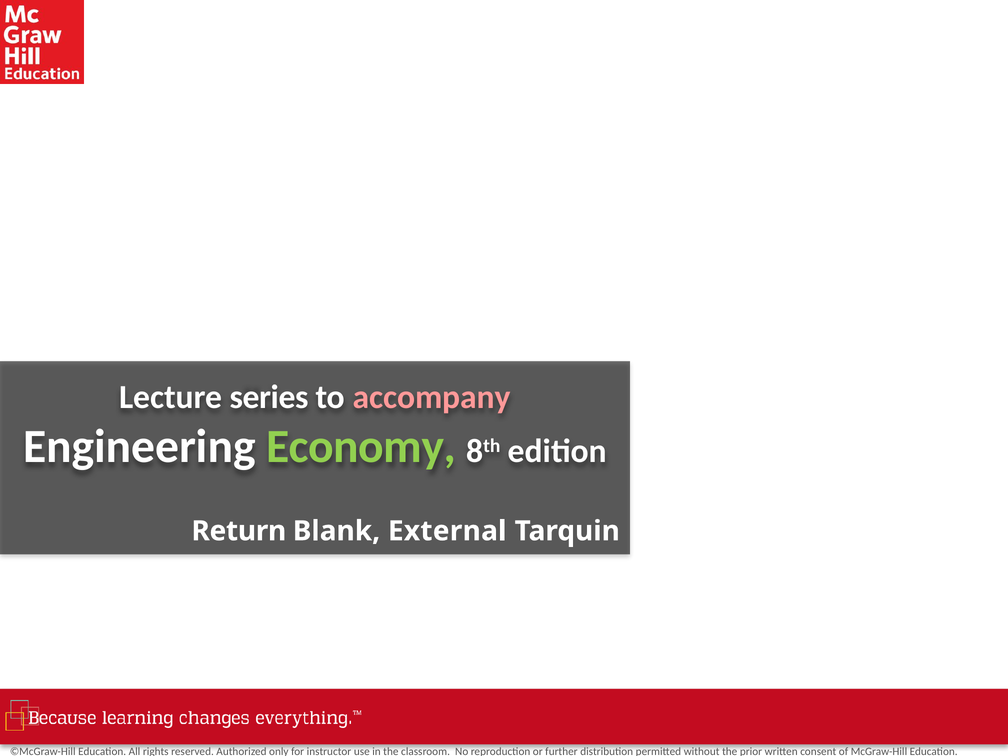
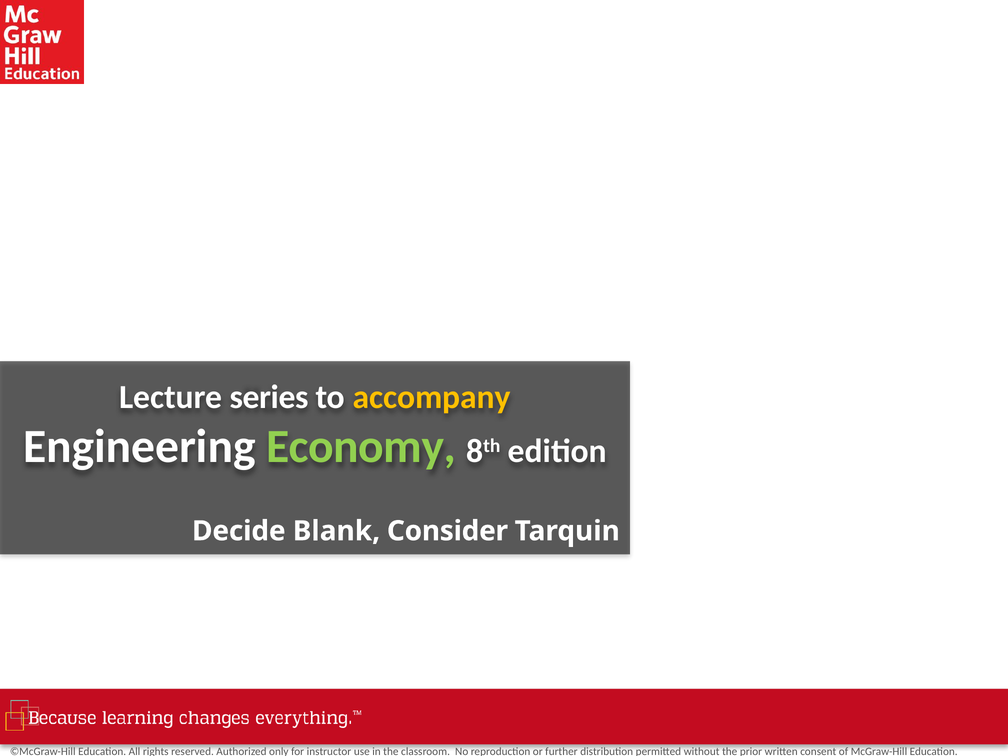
accompany colour: pink -> yellow (432, 397)
Return: Return -> Decide (239, 531)
External: External -> Consider (447, 531)
